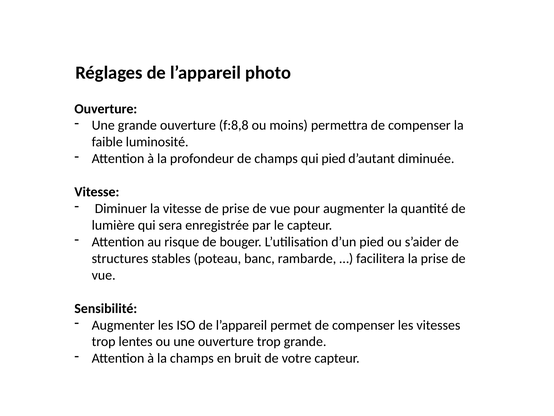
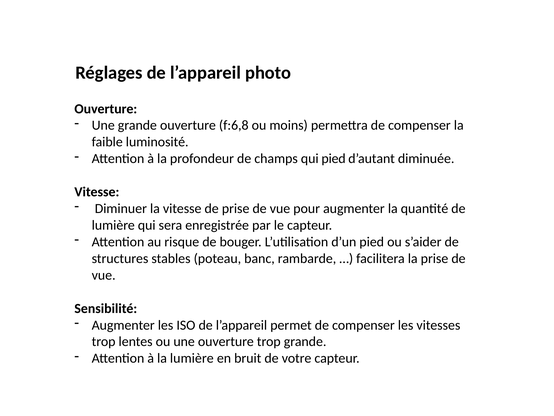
f:8,8: f:8,8 -> f:6,8 (234, 125)
la champs: champs -> lumière (192, 358)
